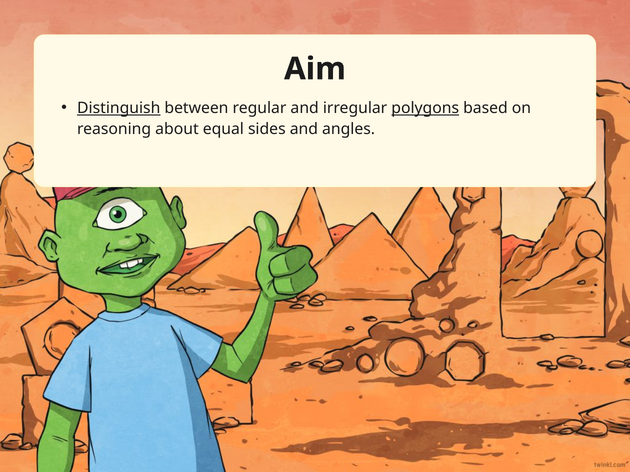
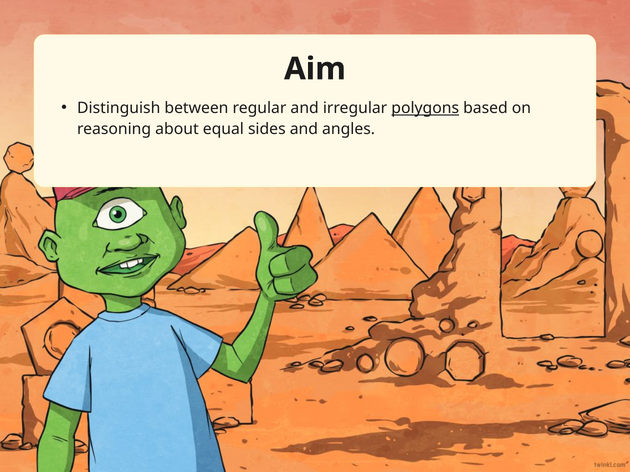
Distinguish underline: present -> none (119, 108)
